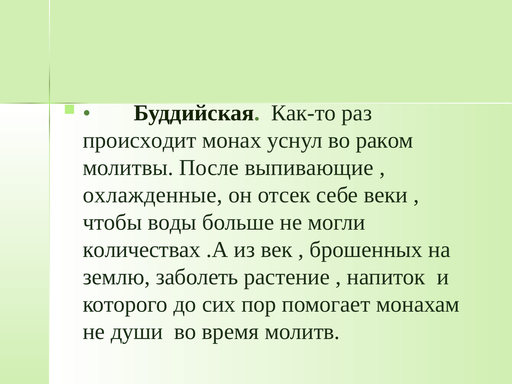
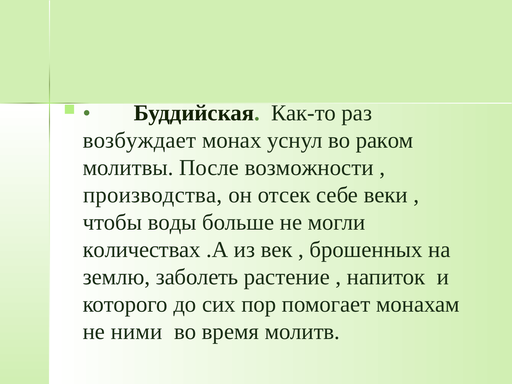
происходит: происходит -> возбуждает (139, 140)
выпивающие: выпивающие -> возможности (309, 168)
охлажденные: охлажденные -> производства (153, 195)
души: души -> ними (137, 332)
